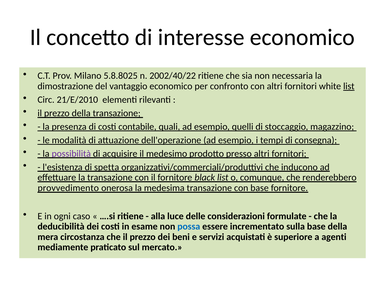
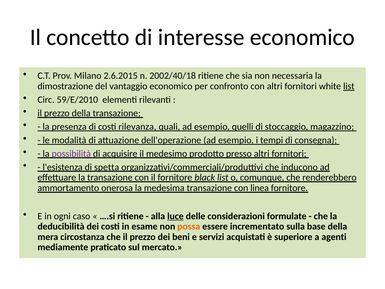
5.8.8025: 5.8.8025 -> 2.6.2015 (121, 76)
2002/40/22: 2002/40/22 -> 2002/40/18 (173, 76)
21/E/2010: 21/E/2010 -> 59/E/2010 (77, 100)
contabile: contabile -> rilevanza (137, 127)
provvedimento: provvedimento -> ammortamento (68, 188)
con base: base -> linea (260, 188)
luce underline: none -> present (175, 216)
possa colour: blue -> orange (189, 226)
